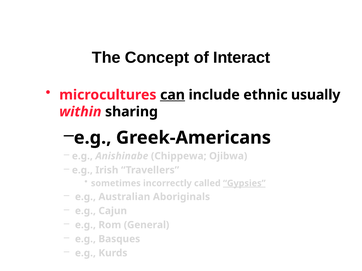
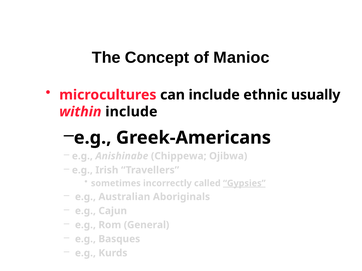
Interact: Interact -> Manioc (242, 58)
can underline: present -> none (173, 95)
within sharing: sharing -> include (131, 112)
